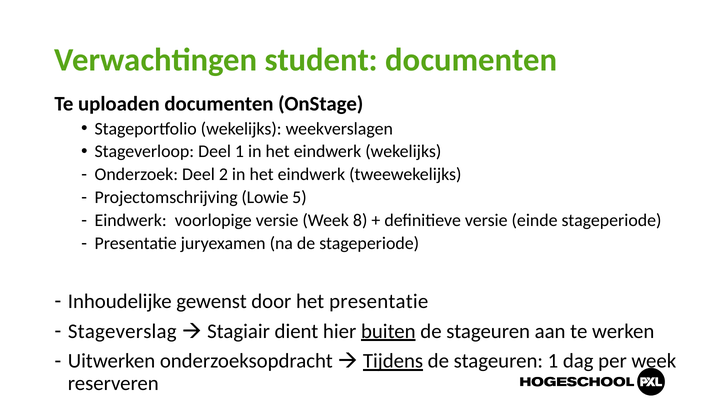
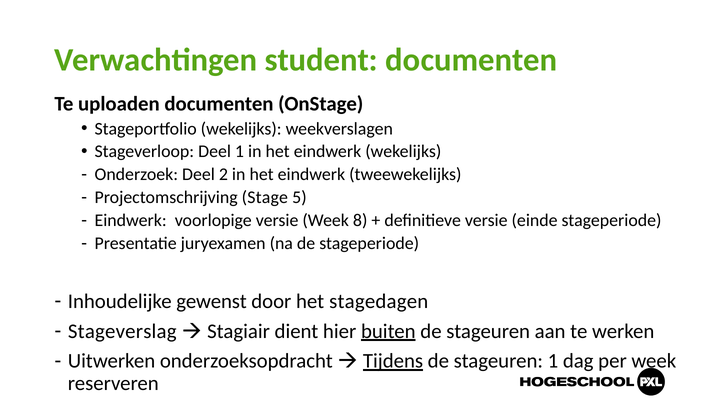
Lowie: Lowie -> Stage (265, 198)
het presentatie: presentatie -> stagedagen (379, 302)
